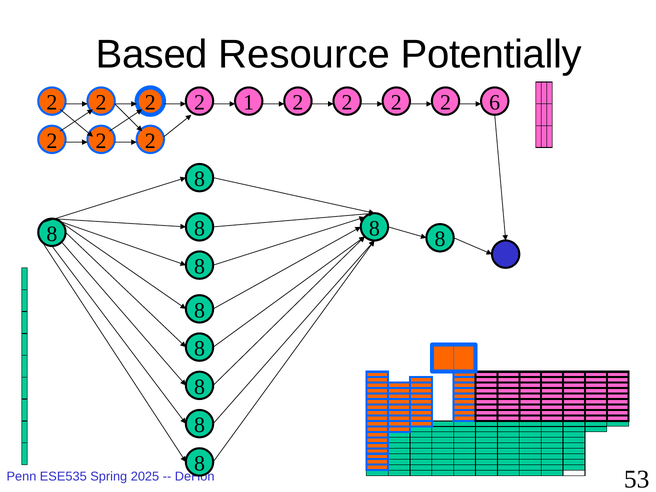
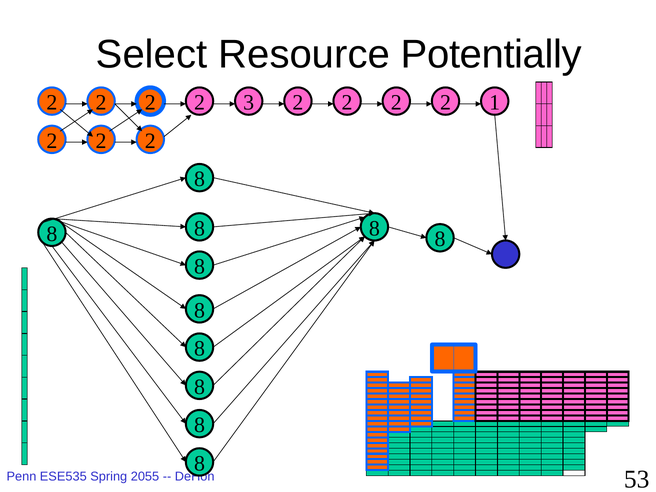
Based: Based -> Select (152, 55)
1: 1 -> 3 (249, 103)
6: 6 -> 1 (495, 103)
2025: 2025 -> 2055 (145, 477)
